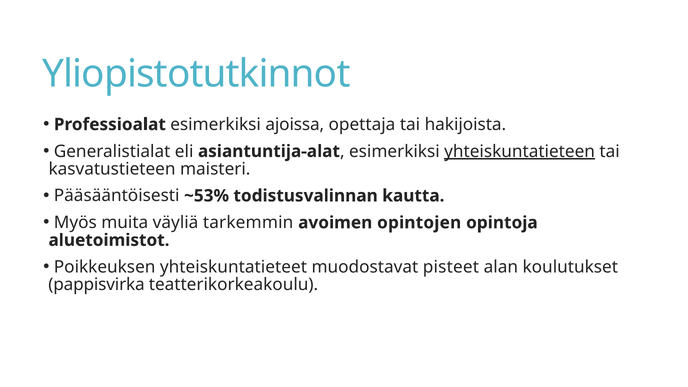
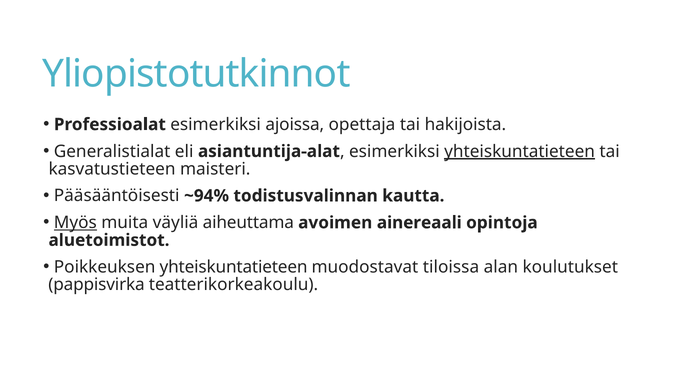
~53%: ~53% -> ~94% (207, 196)
Myös underline: none -> present (75, 223)
tarkemmin: tarkemmin -> aiheuttama (248, 223)
opintojen: opintojen -> ainereaali (419, 223)
Poikkeuksen yhteiskuntatieteet: yhteiskuntatieteet -> yhteiskuntatieteen (234, 267)
pisteet: pisteet -> tiloissa (451, 267)
